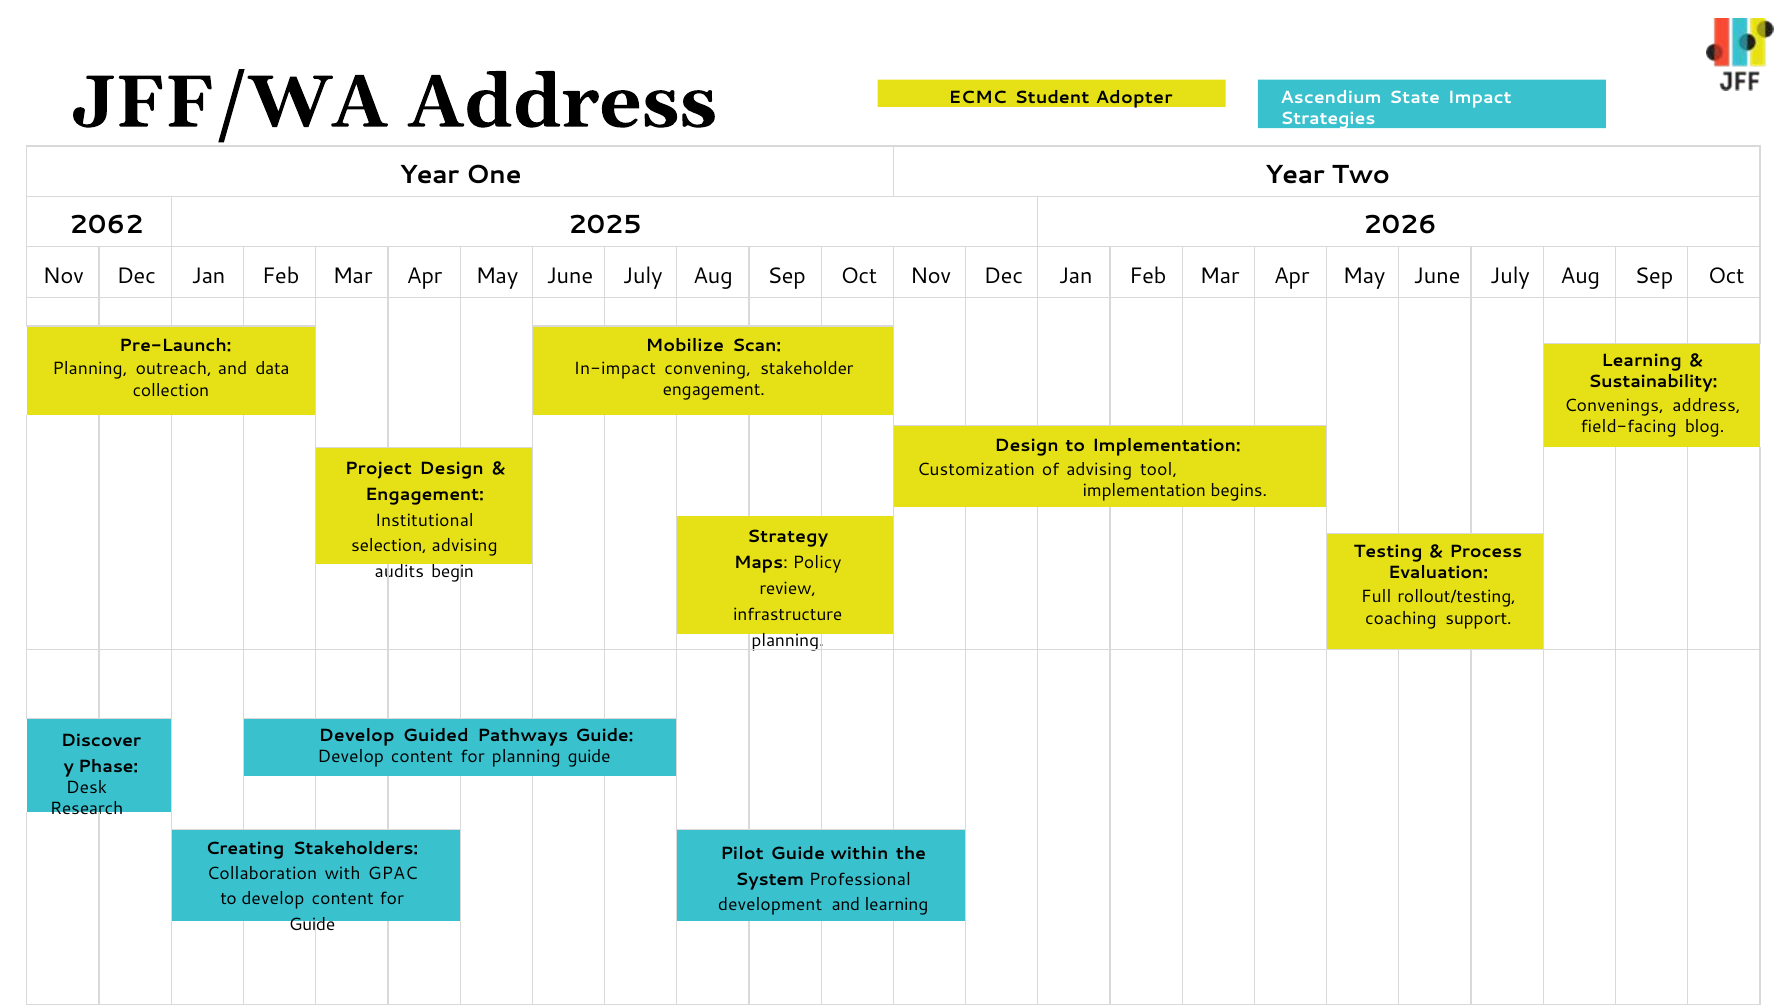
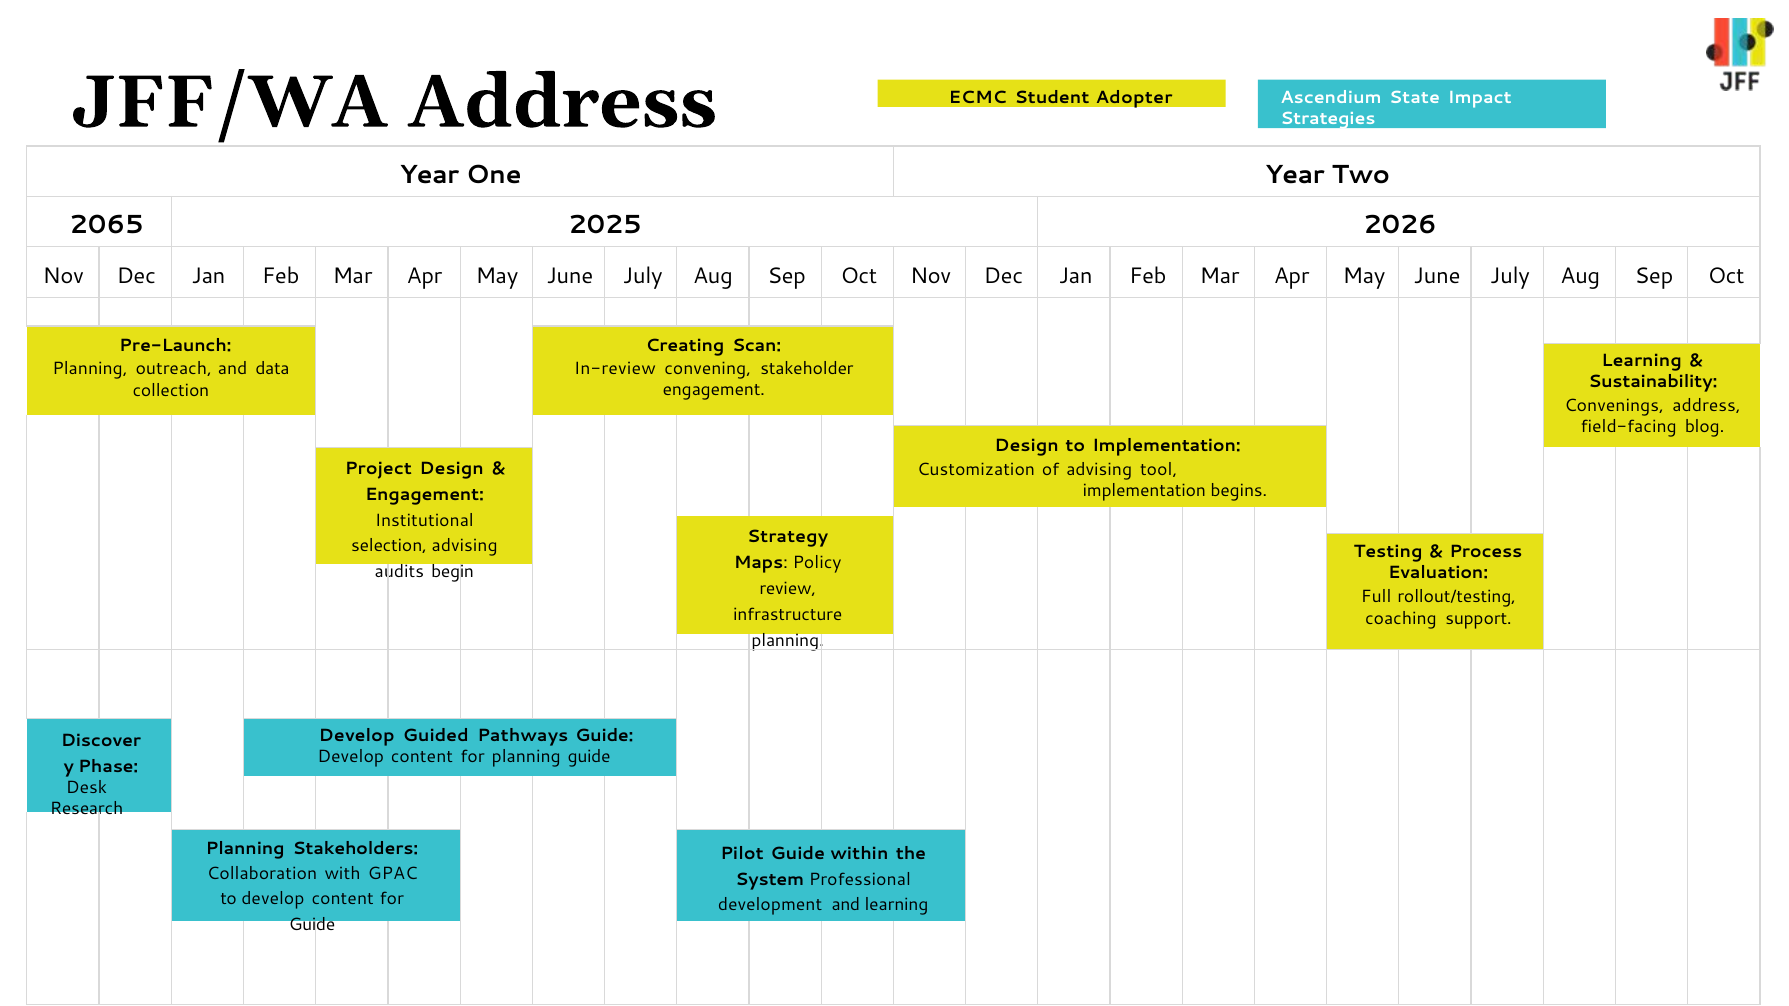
2062: 2062 -> 2065 (107, 225)
Mobilize: Mobilize -> Creating (685, 345)
In-impact: In-impact -> In-review (615, 369)
Creating: Creating -> Planning (245, 849)
